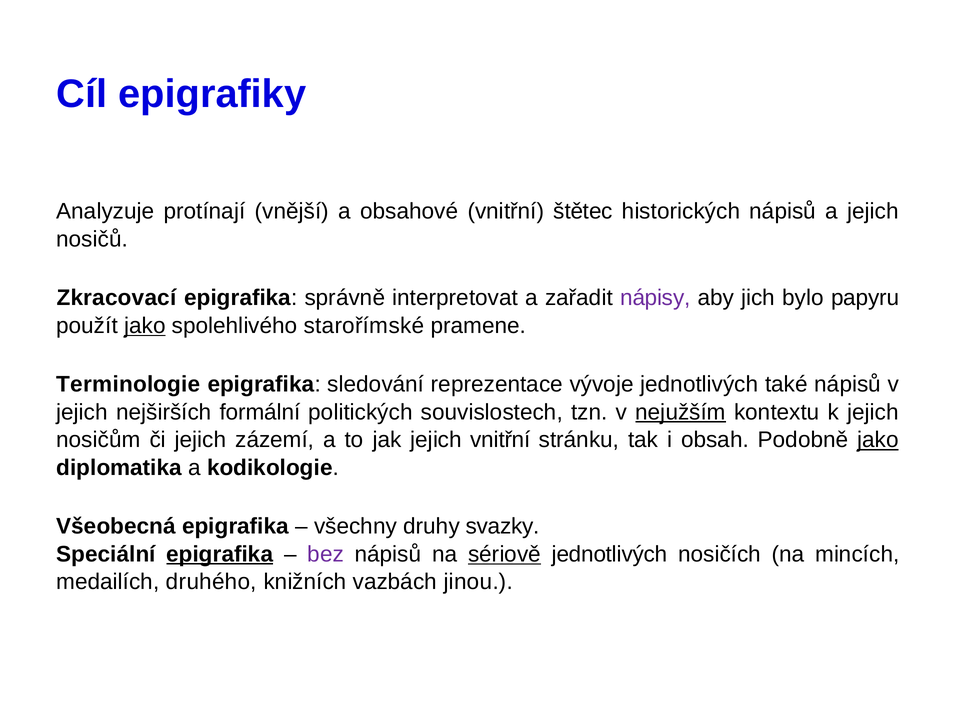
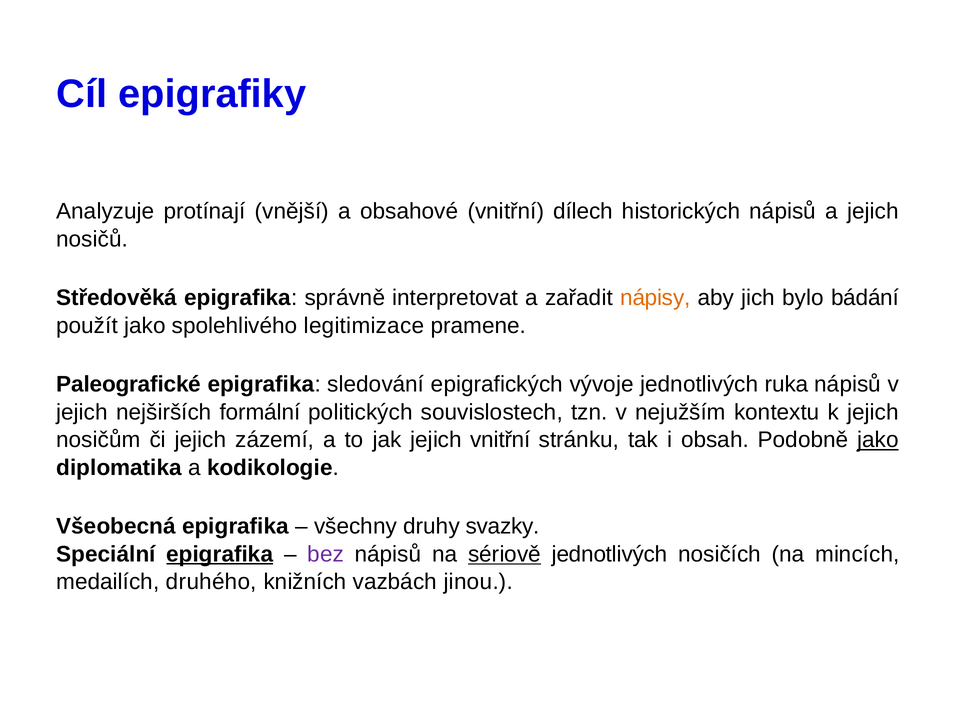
štětec: štětec -> dílech (583, 212)
Zkracovací: Zkracovací -> Středověká (117, 298)
nápisy colour: purple -> orange (655, 298)
papyru: papyru -> bádání (865, 298)
jako underline: present -> none (145, 326)
starořímské: starořímské -> legitimizace (364, 326)
Terminologie: Terminologie -> Paleografické (129, 384)
reprezentace: reprezentace -> epigrafických (497, 384)
také: také -> ruka (787, 384)
nejužším underline: present -> none (681, 412)
